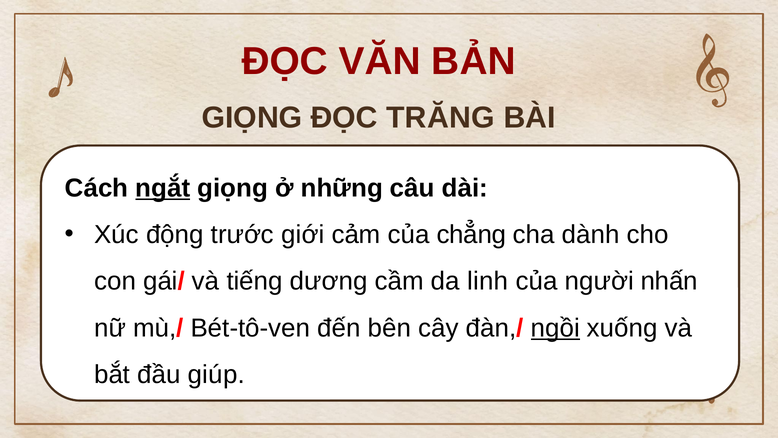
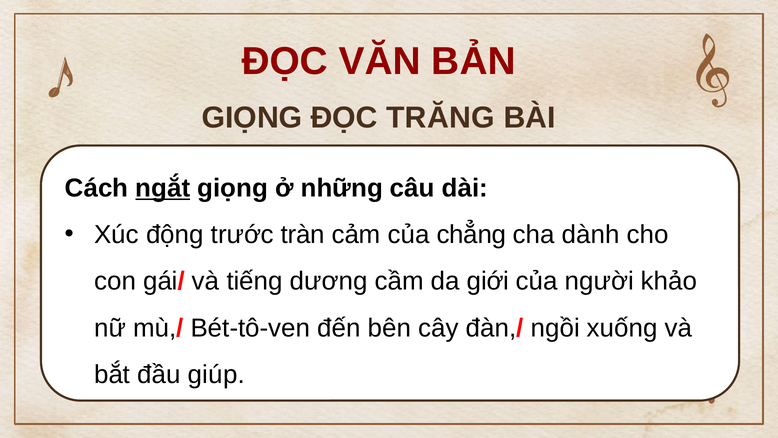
giới: giới -> tràn (303, 234)
linh: linh -> giới (488, 281)
nhấn: nhấn -> khảo (669, 281)
ngồi underline: present -> none (555, 328)
